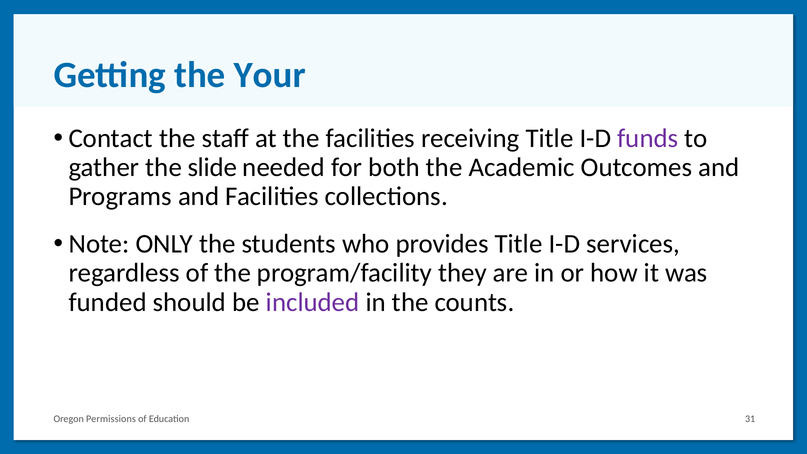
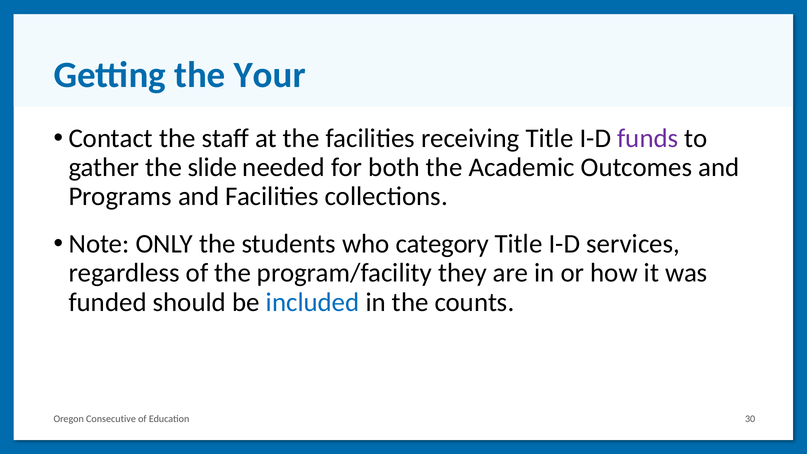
provides: provides -> category (442, 244)
included colour: purple -> blue (313, 302)
Permissions: Permissions -> Consecutive (111, 419)
31: 31 -> 30 (750, 419)
